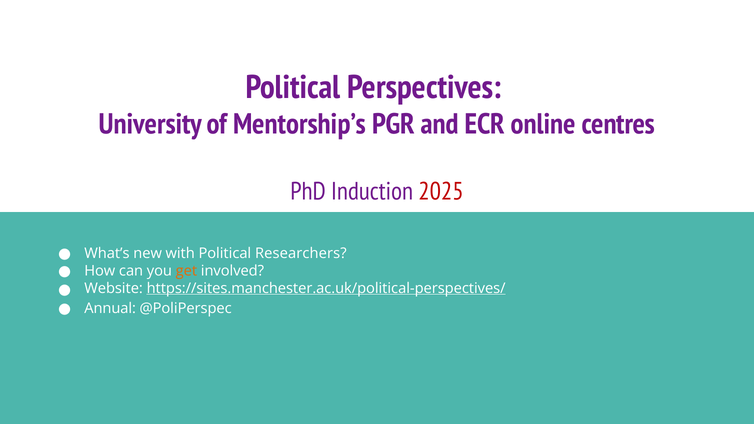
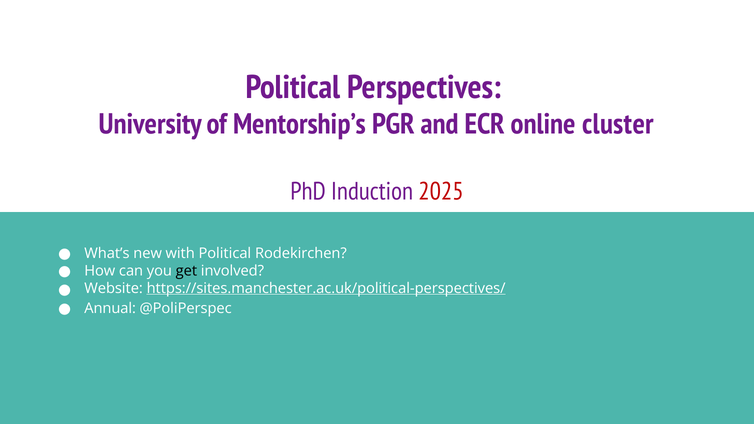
centres: centres -> cluster (618, 124)
Researchers: Researchers -> Rodekirchen (301, 254)
get colour: orange -> black (186, 271)
